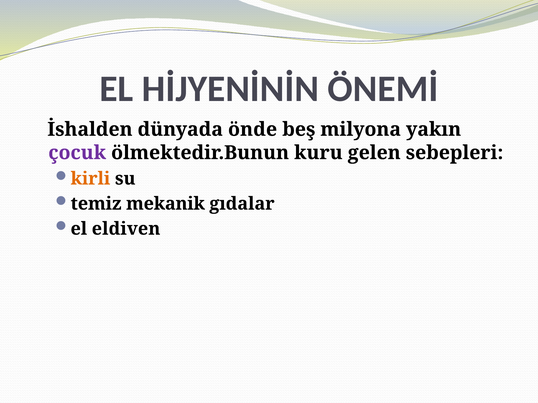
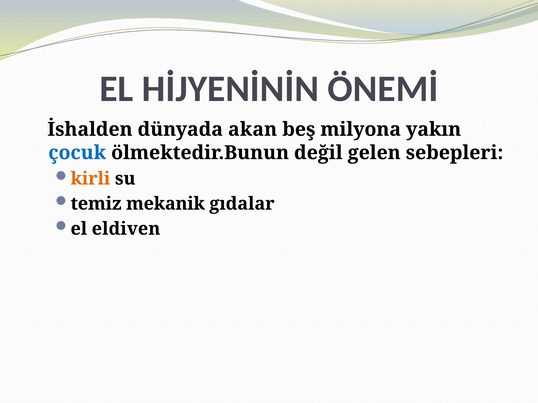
önde: önde -> akan (253, 130)
çocuk colour: purple -> blue (77, 153)
kuru: kuru -> değil (318, 153)
